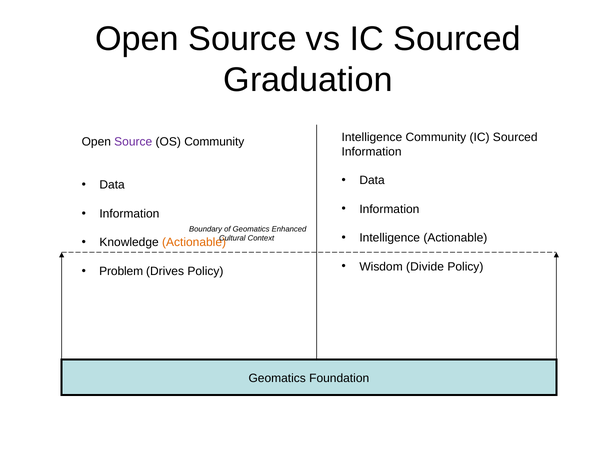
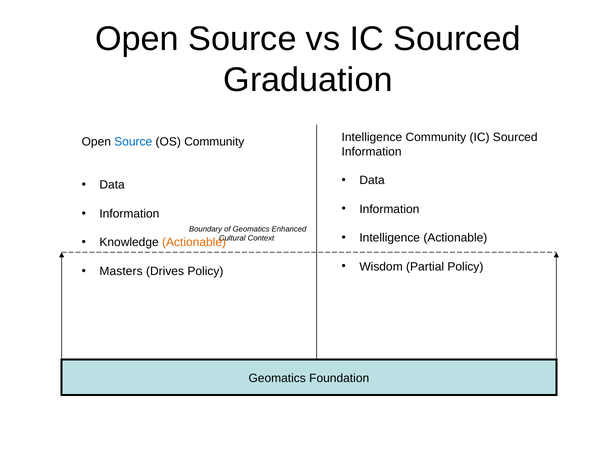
Source colour: purple -> blue (133, 142)
Divide: Divide -> Partial (425, 267)
Problem: Problem -> Masters (121, 271)
